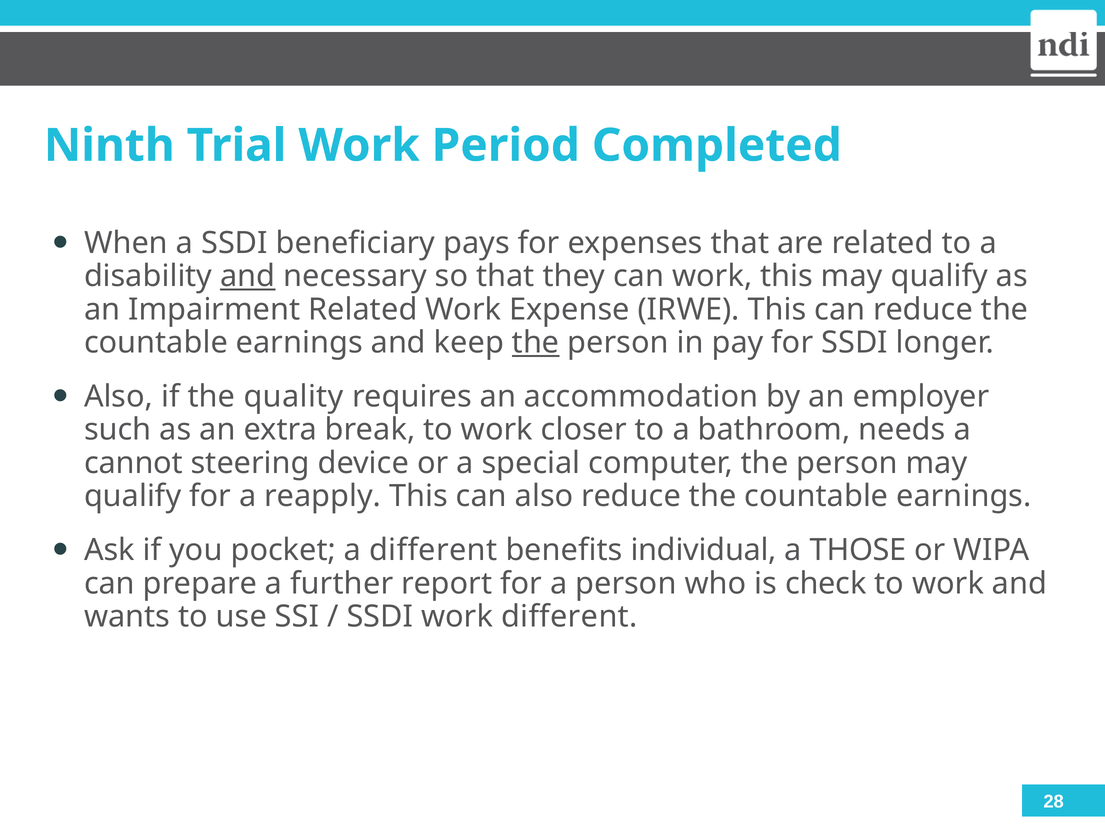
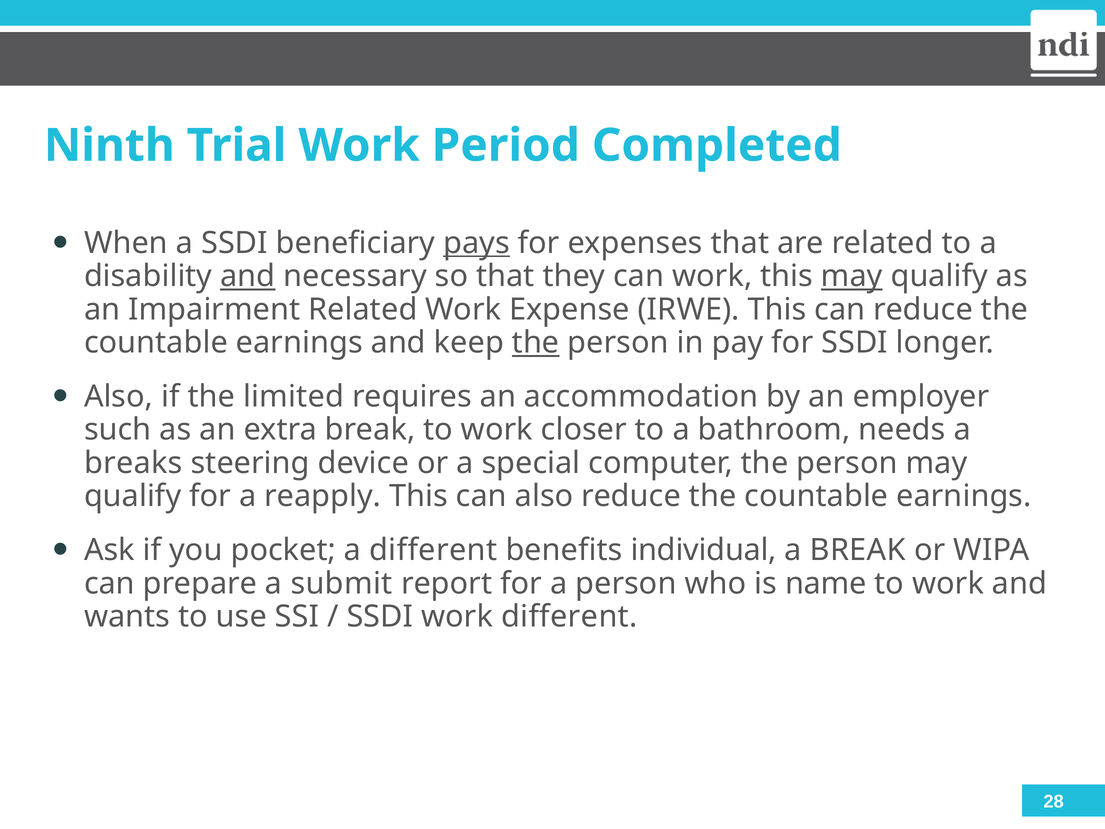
pays underline: none -> present (476, 243)
may underline: none -> present (852, 276)
quality: quality -> limited (294, 396)
cannot: cannot -> breaks (133, 463)
a THOSE: THOSE -> BREAK (858, 550)
further: further -> submit (342, 583)
check: check -> name (826, 583)
